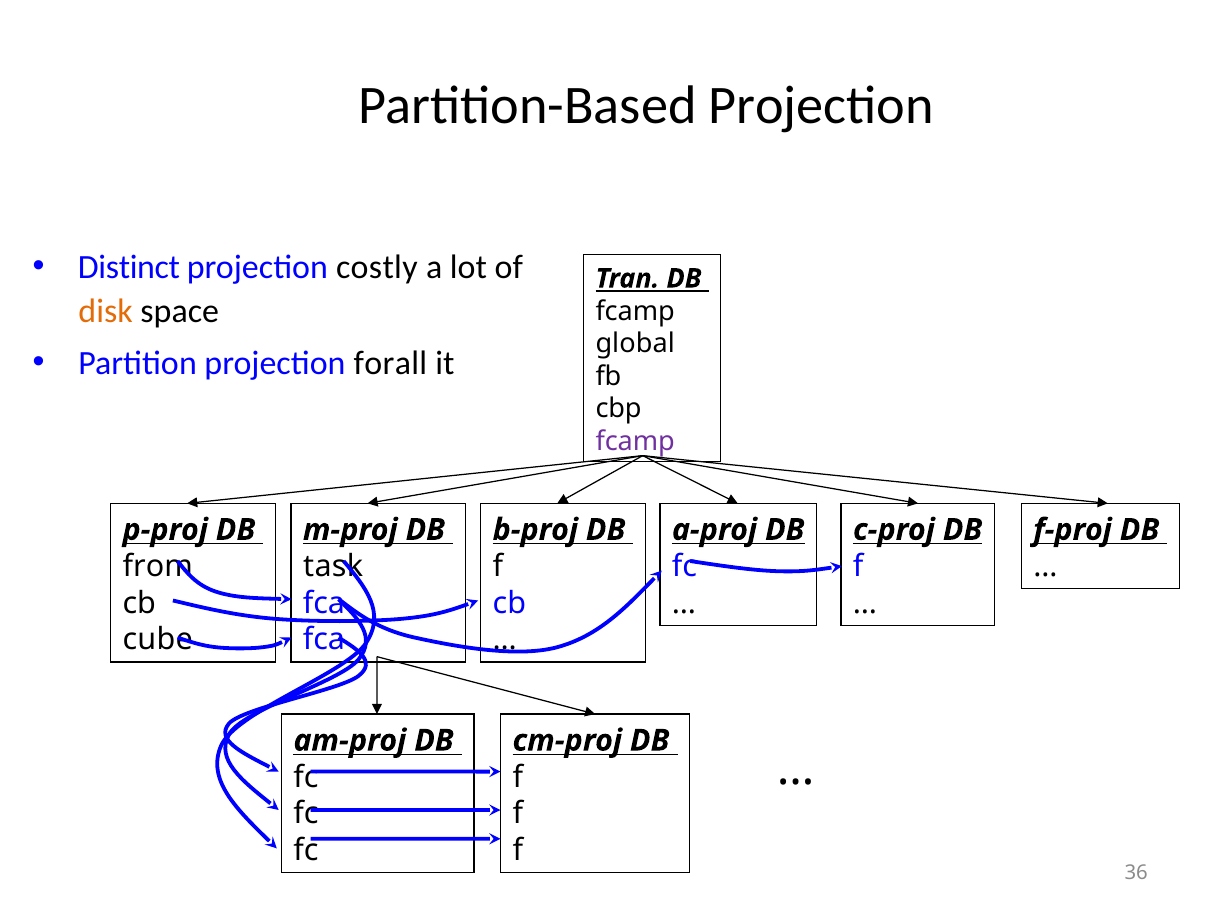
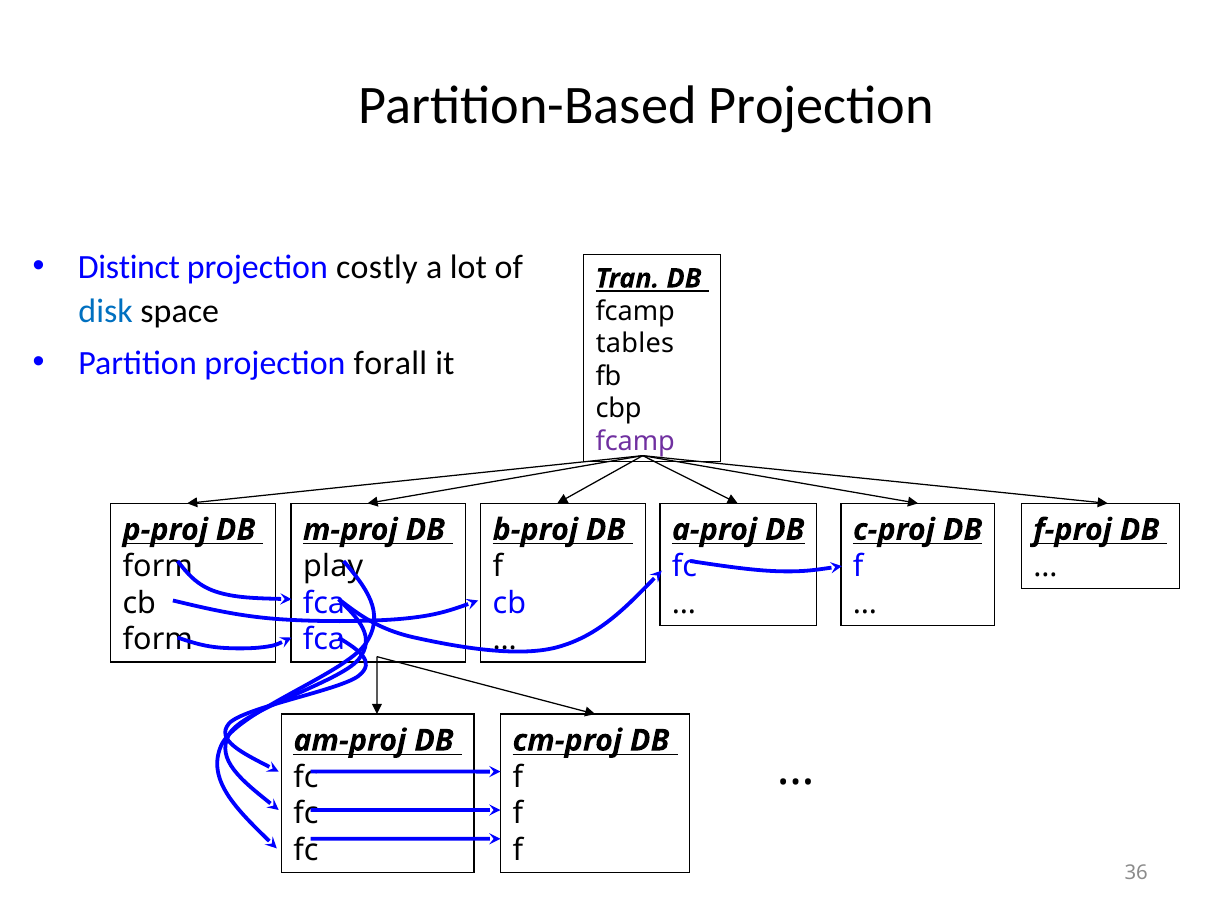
disk colour: orange -> blue (106, 312)
global: global -> tables (635, 344)
from: from -> form (158, 566)
task: task -> play (333, 566)
cube: cube -> form (158, 640)
